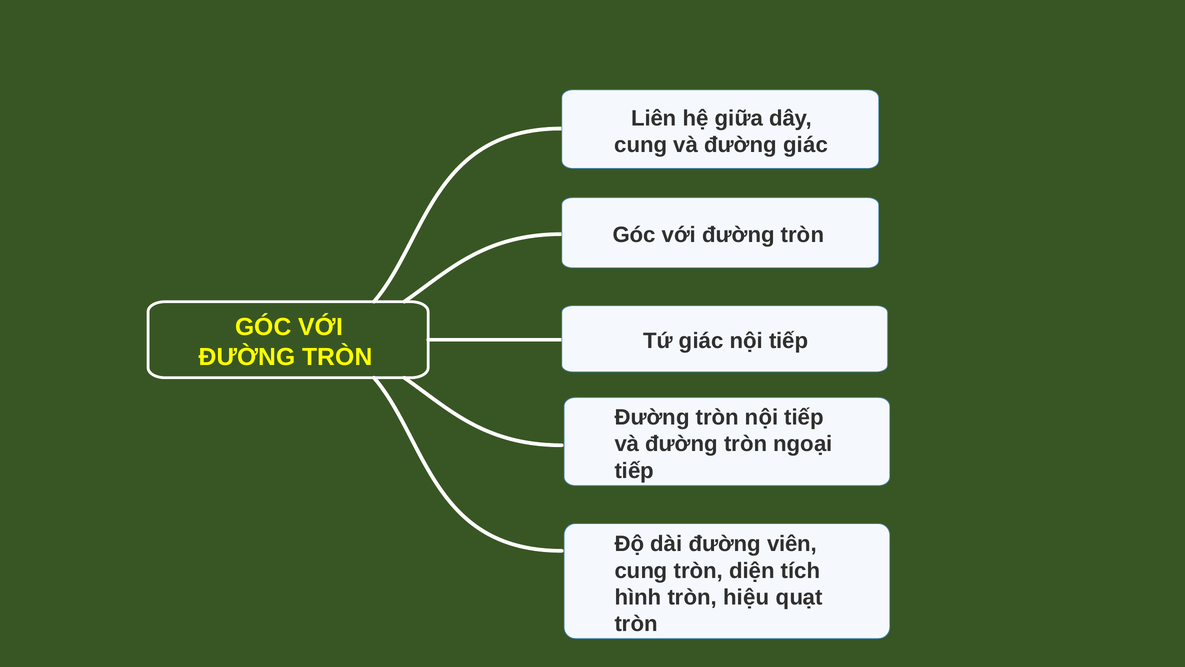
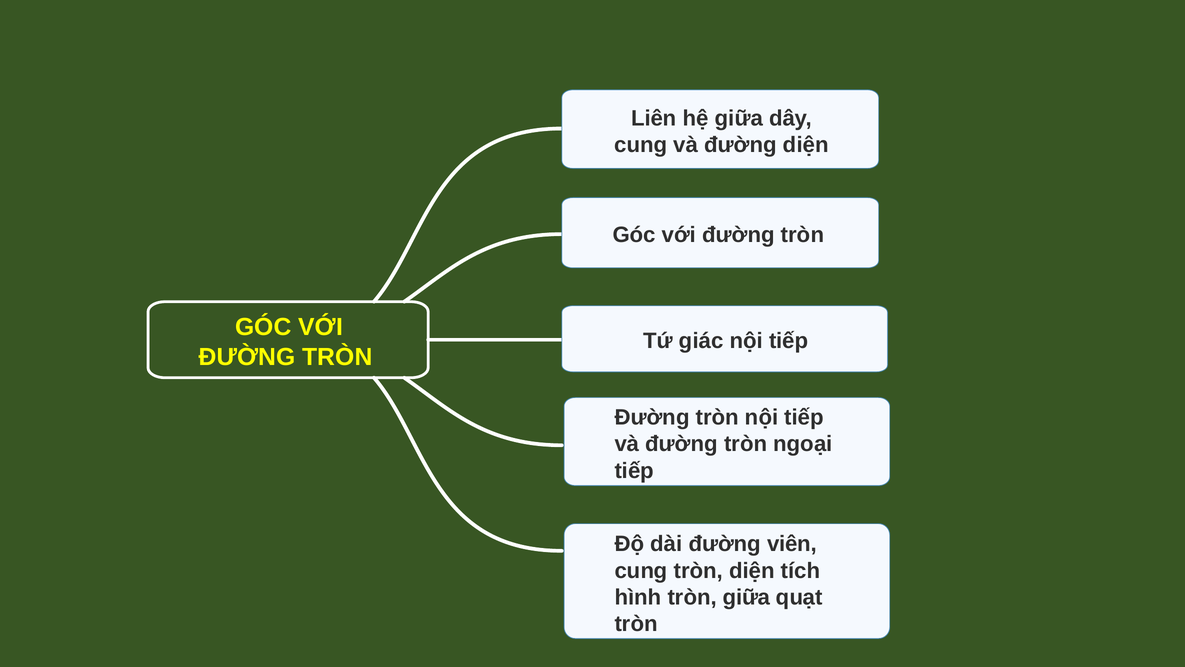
đường giác: giác -> diện (806, 145)
tròn hiệu: hiệu -> giữa (747, 597)
